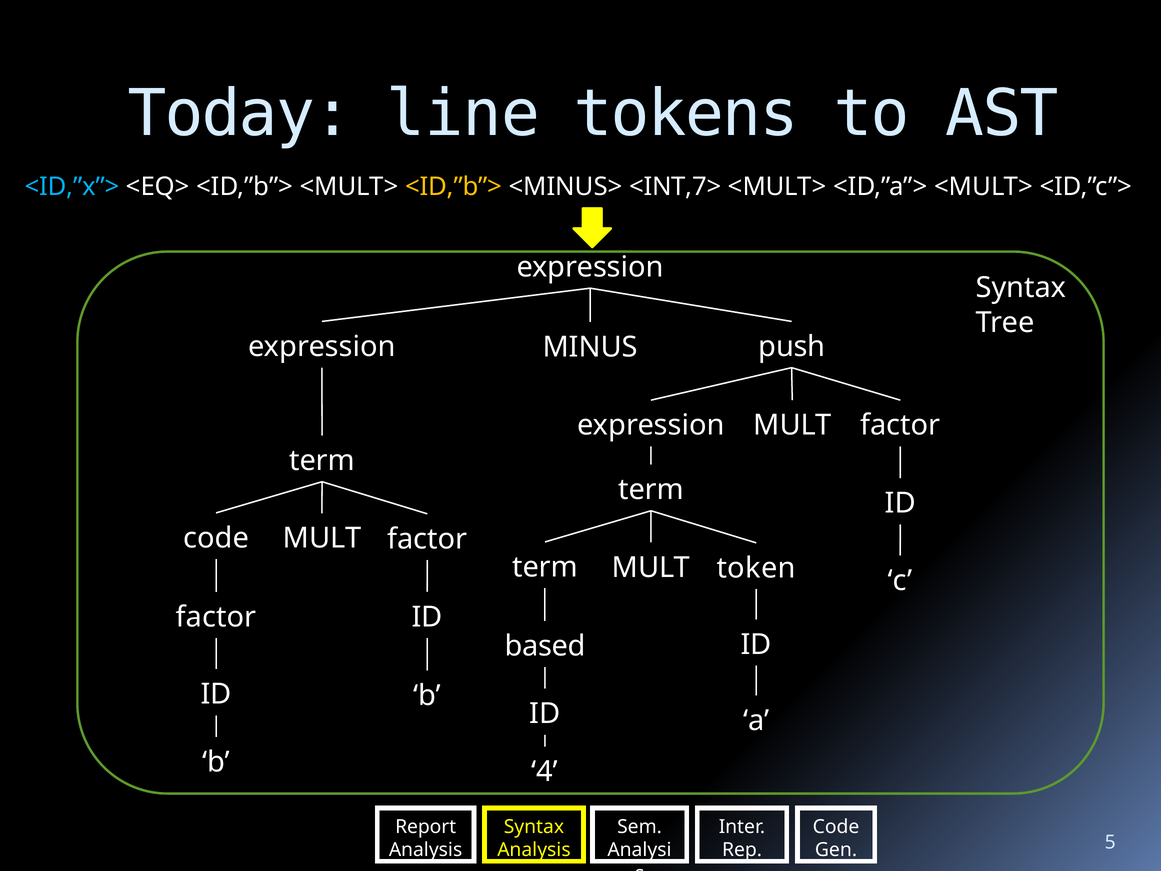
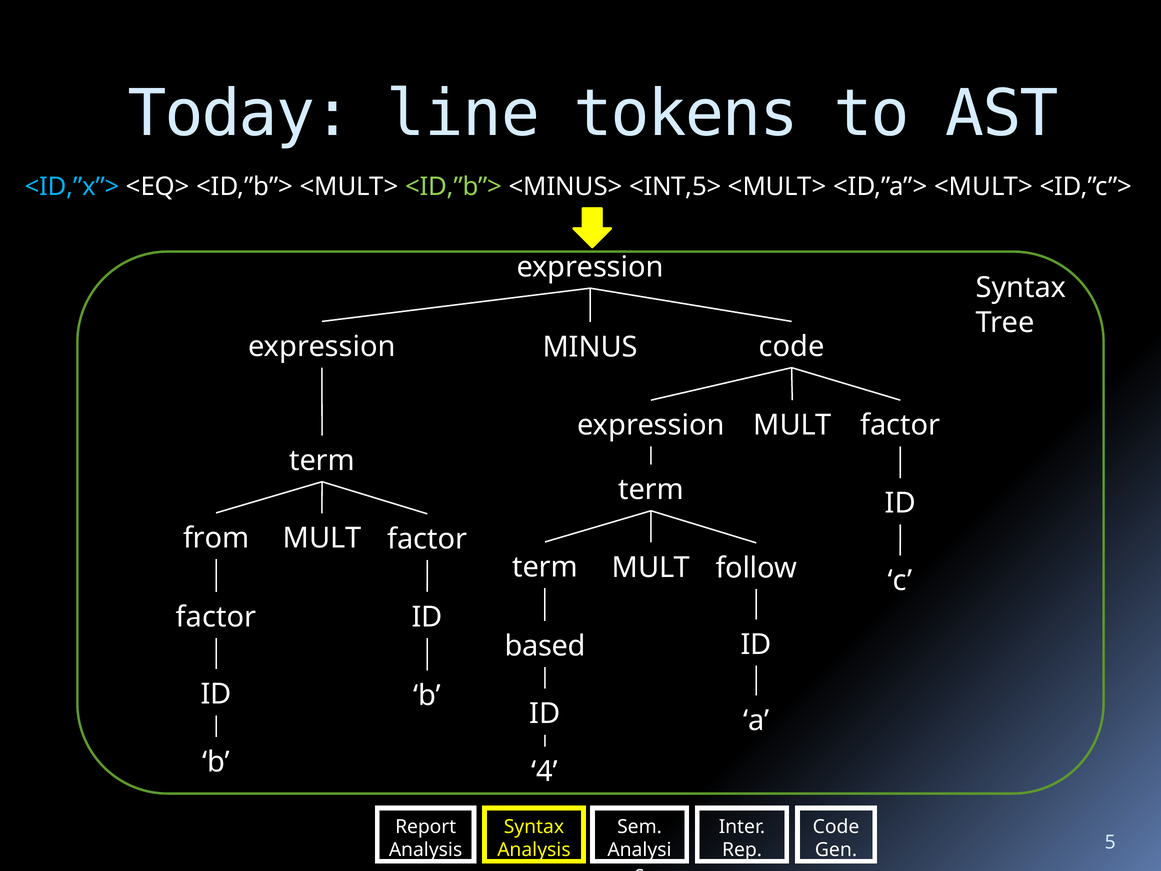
<ID,”b”> colour: yellow -> light green (454, 187)
<INT,7>: <INT,7> -> <INT,5> (675, 187)
push: push -> code (792, 346)
code: code -> from (216, 538)
token: token -> follow (756, 568)
